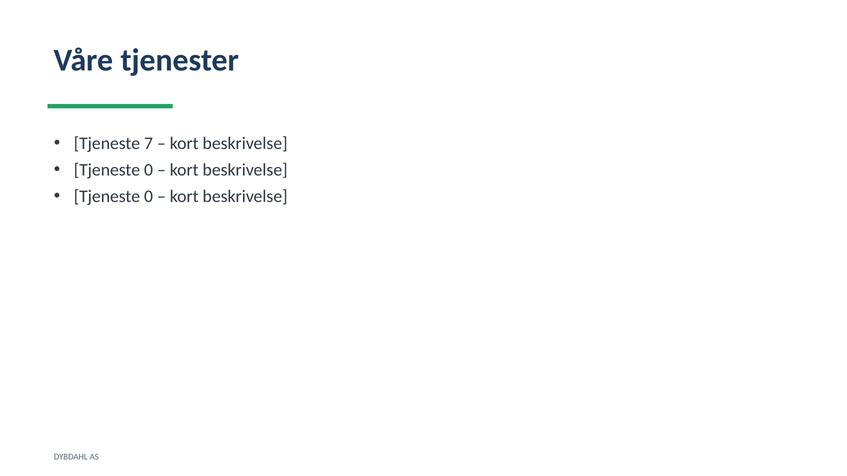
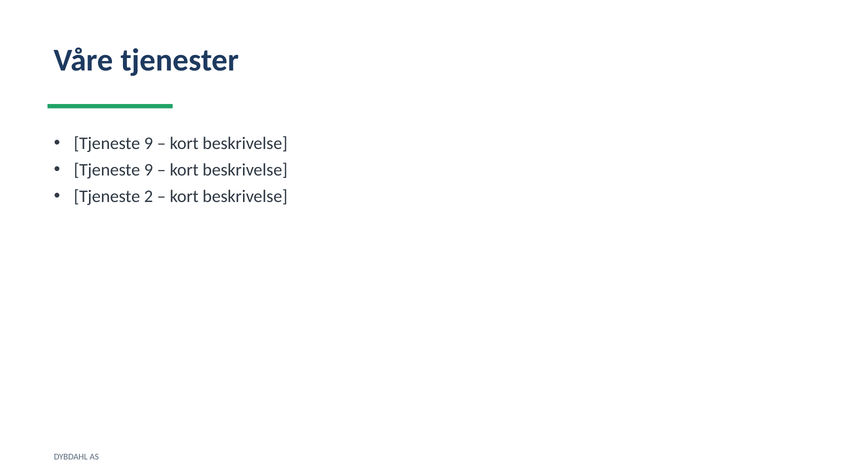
7: 7 -> 9 (148, 143)
0: 0 -> 9 (148, 170)
0: 0 -> 2 (148, 196)
